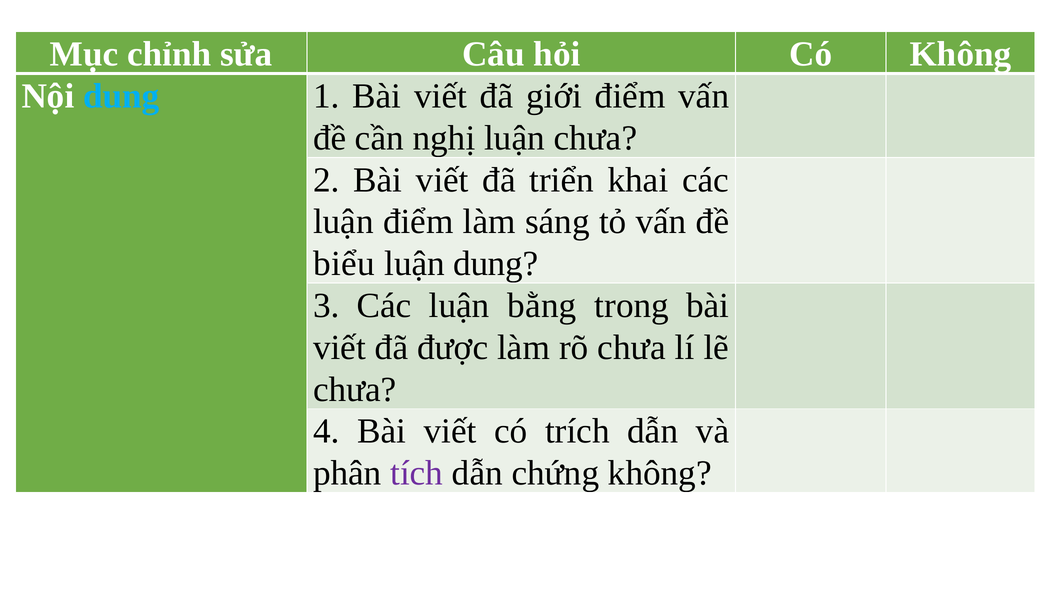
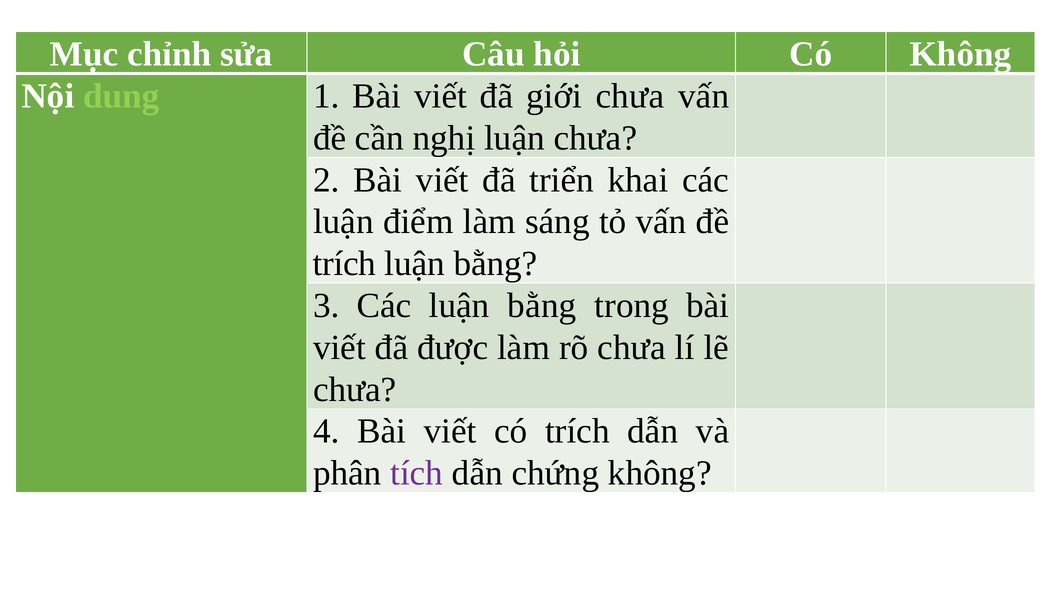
dung colour: light blue -> light green (121, 96)
giới điểm: điểm -> chưa (630, 96)
biểu: biểu -> trích (344, 264)
dung: dung -> bằng (496, 264)
